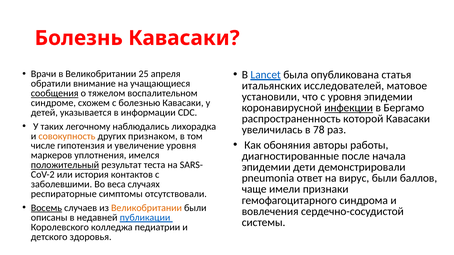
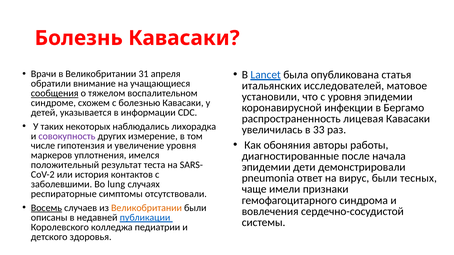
25: 25 -> 31 (144, 74)
инфекции underline: present -> none (349, 108)
которой: которой -> лицевая (363, 119)
легочному: легочному -> некоторых (88, 127)
78: 78 -> 33 (319, 130)
совокупность colour: orange -> purple (67, 136)
признаком: признаком -> измерение (153, 136)
положительный underline: present -> none (65, 165)
баллов: баллов -> тесных (418, 178)
веса: веса -> lung (116, 185)
